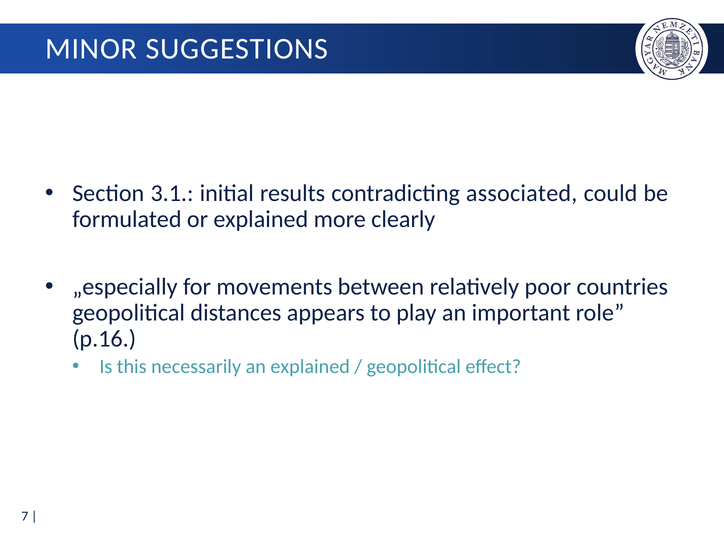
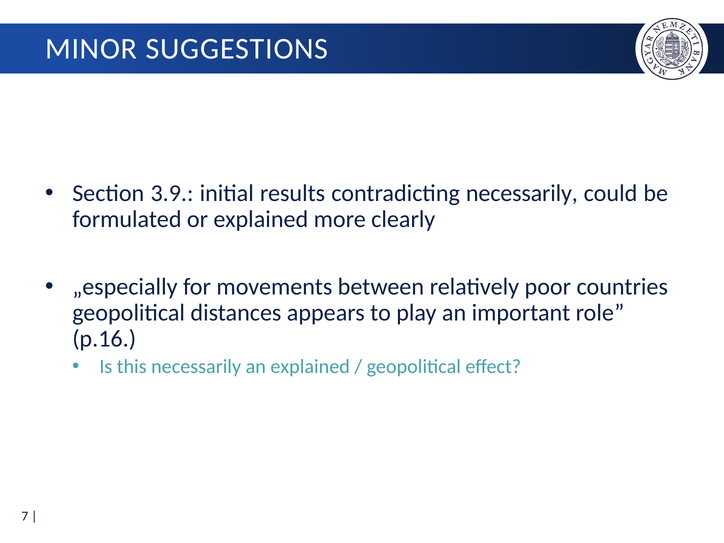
3.1: 3.1 -> 3.9 (172, 193)
contradicting associated: associated -> necessarily (522, 193)
